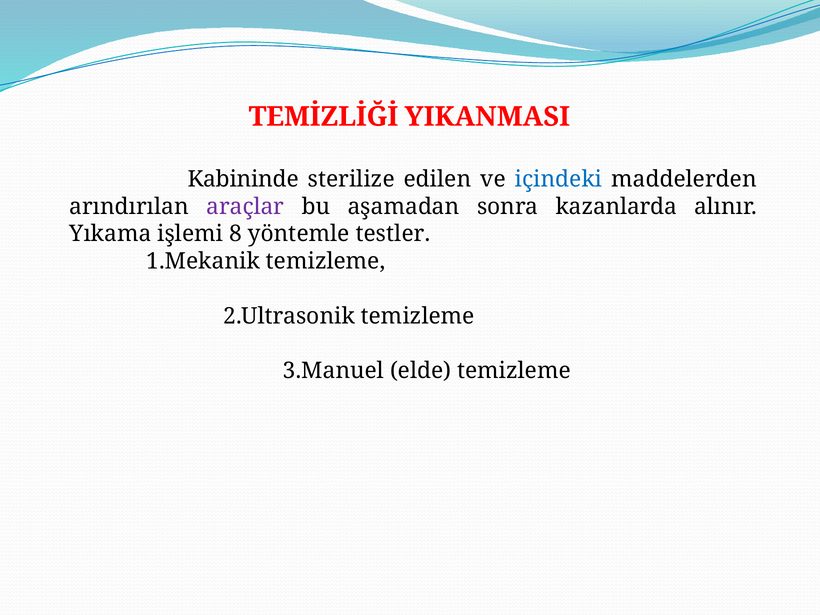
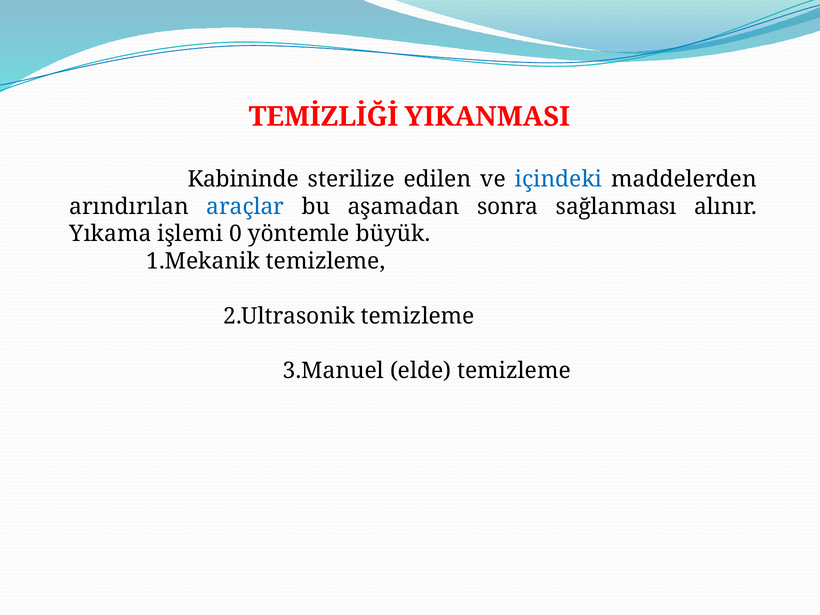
araçlar colour: purple -> blue (245, 207)
kazanlarda: kazanlarda -> sağlanması (616, 207)
8: 8 -> 0 (235, 234)
testler: testler -> büyük (393, 234)
